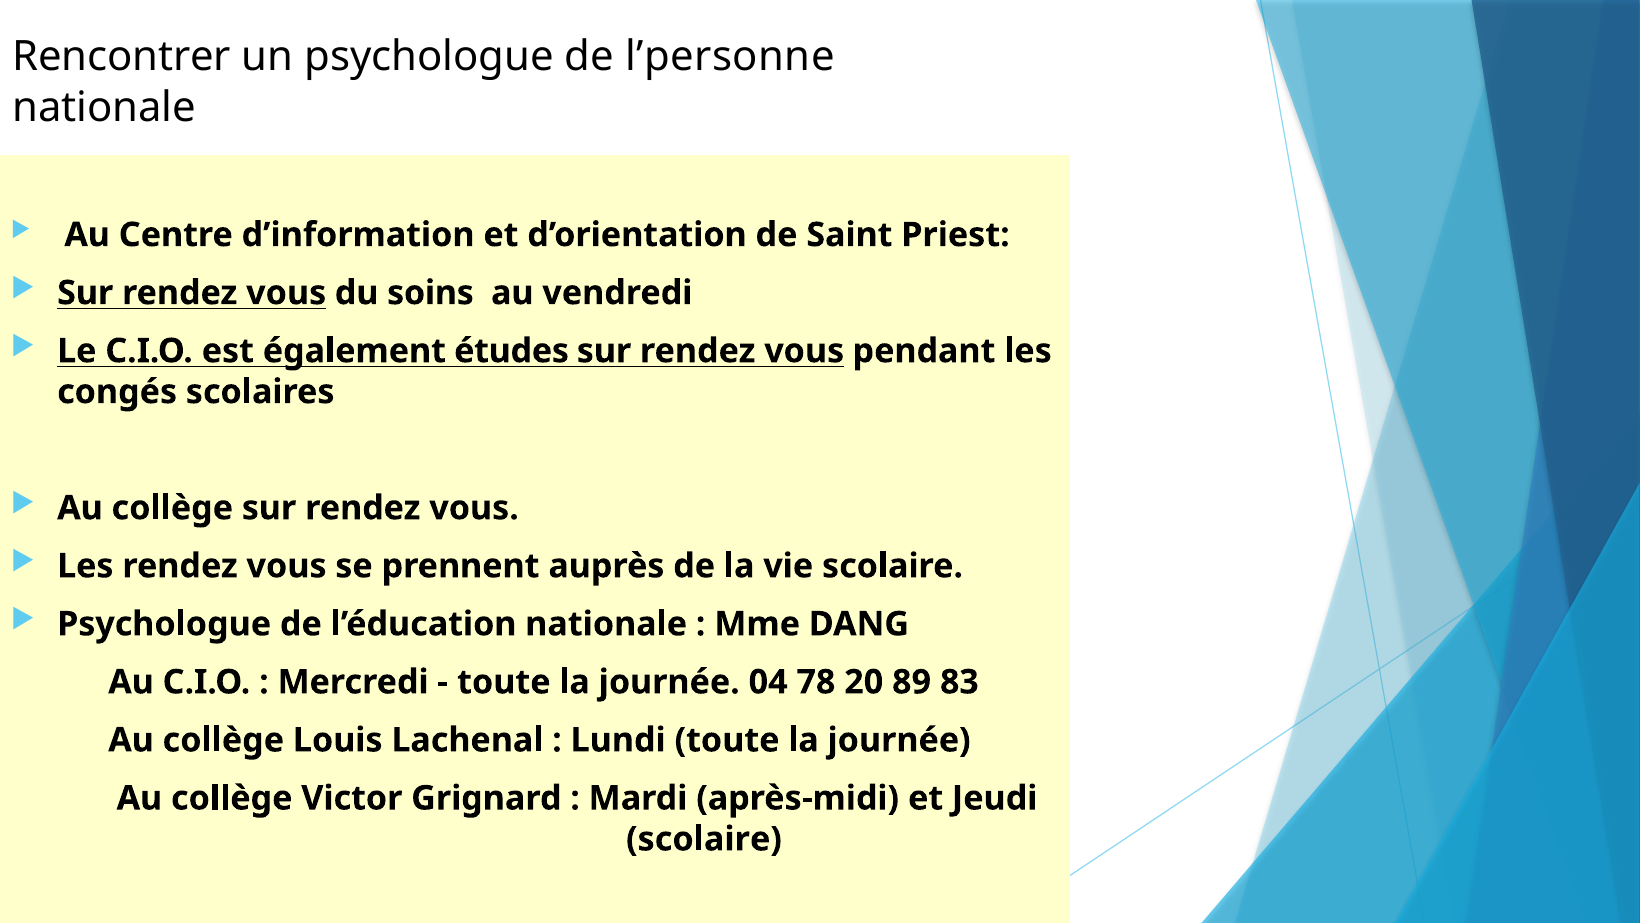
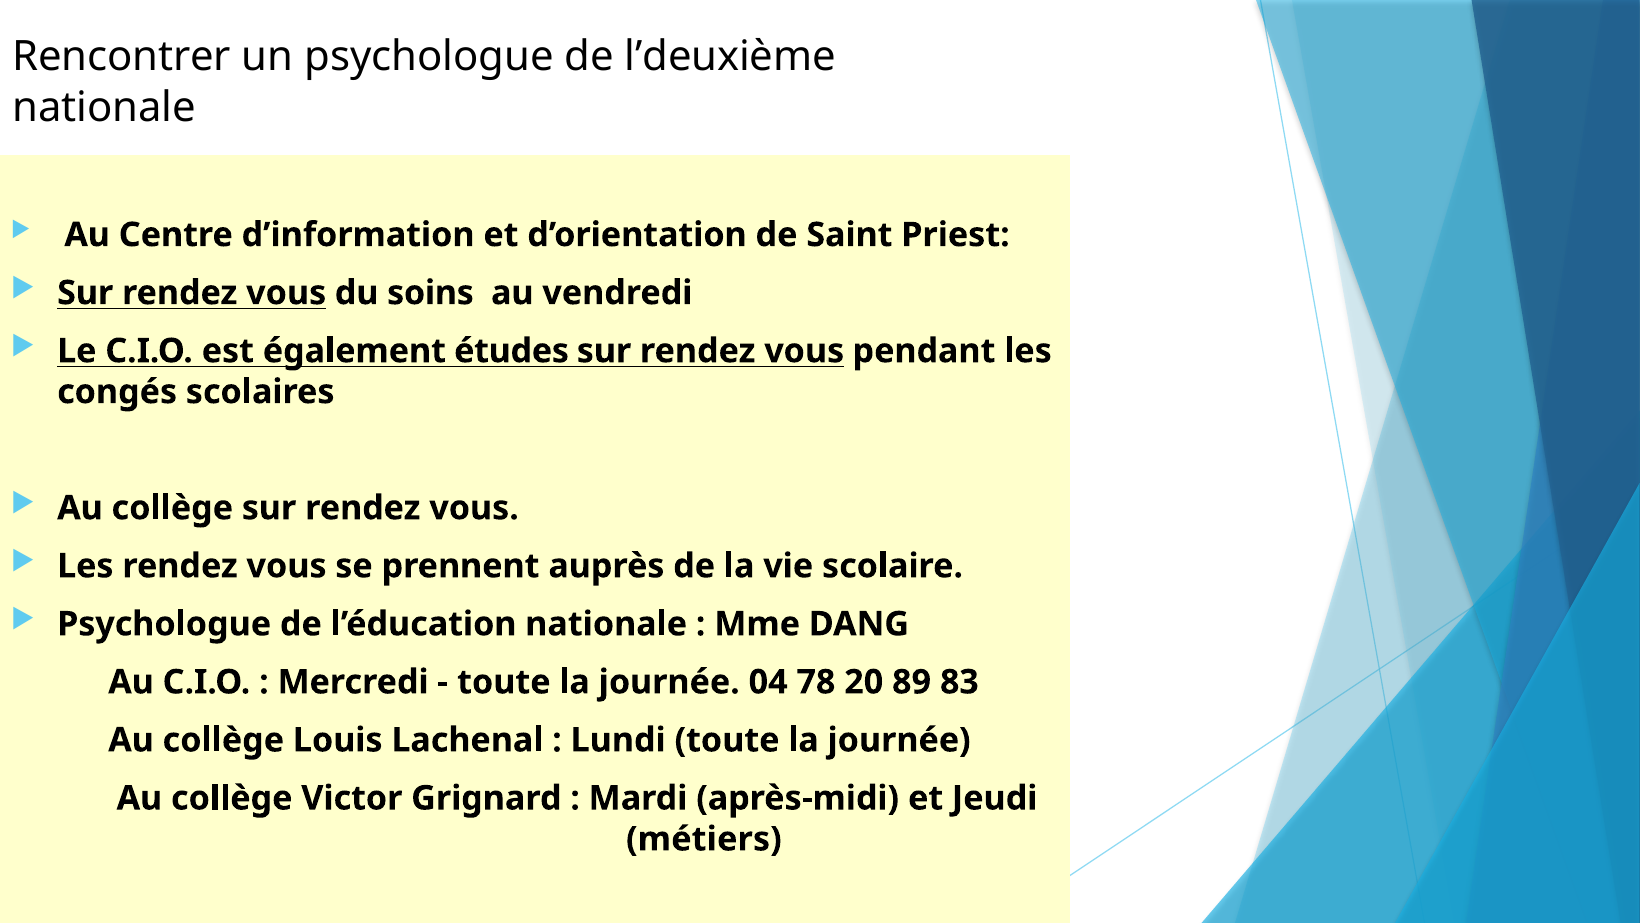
l’personne: l’personne -> l’deuxième (730, 57)
scolaire: scolaire -> métiers (704, 839)
